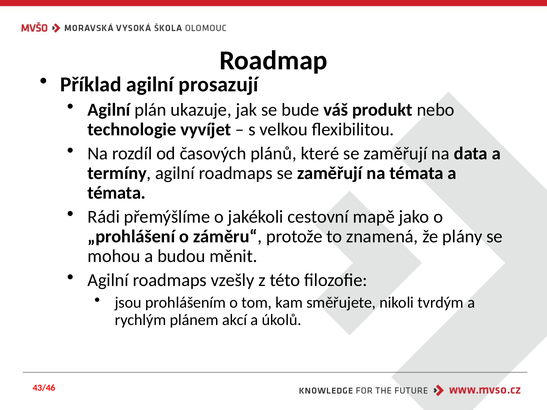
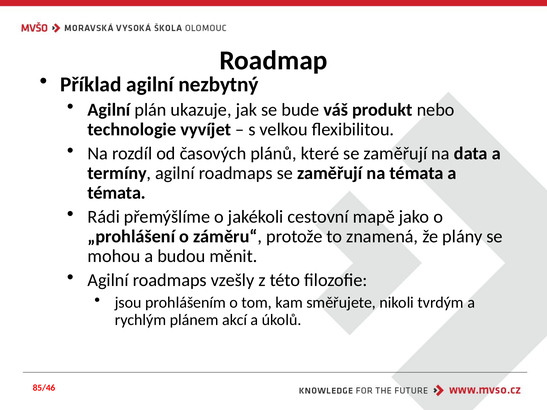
prosazují: prosazují -> nezbytný (219, 84)
43/46: 43/46 -> 85/46 (44, 388)
